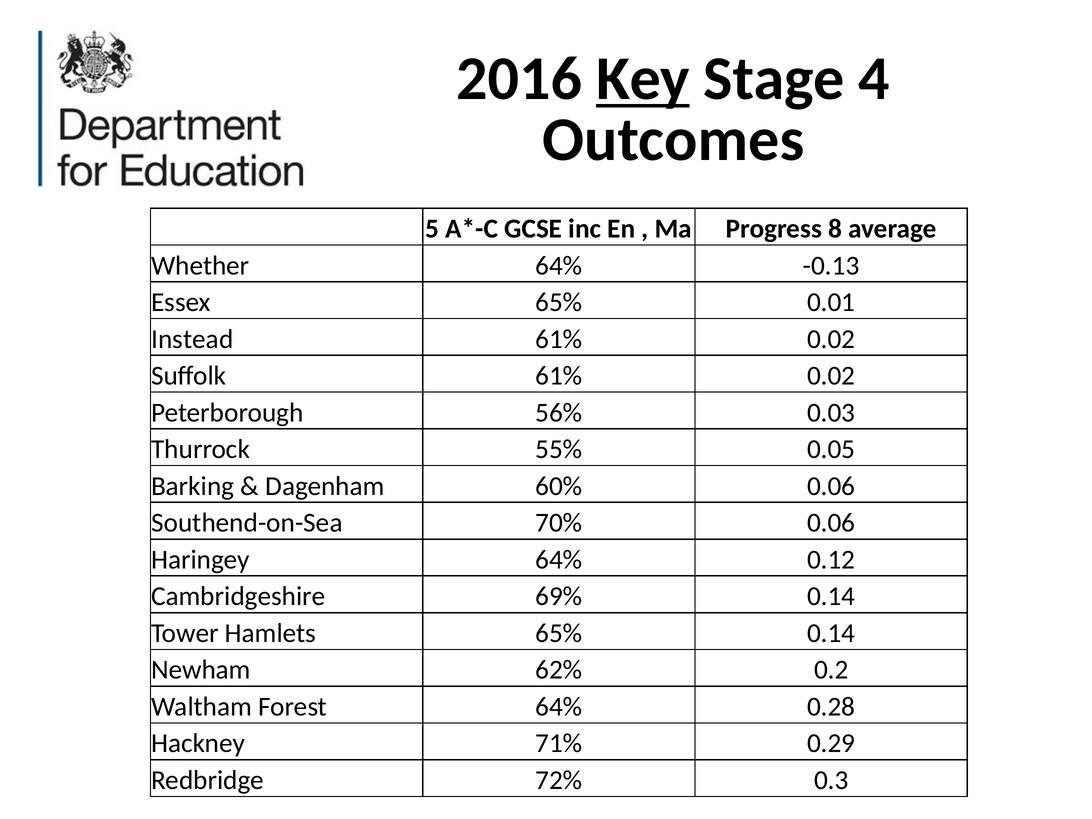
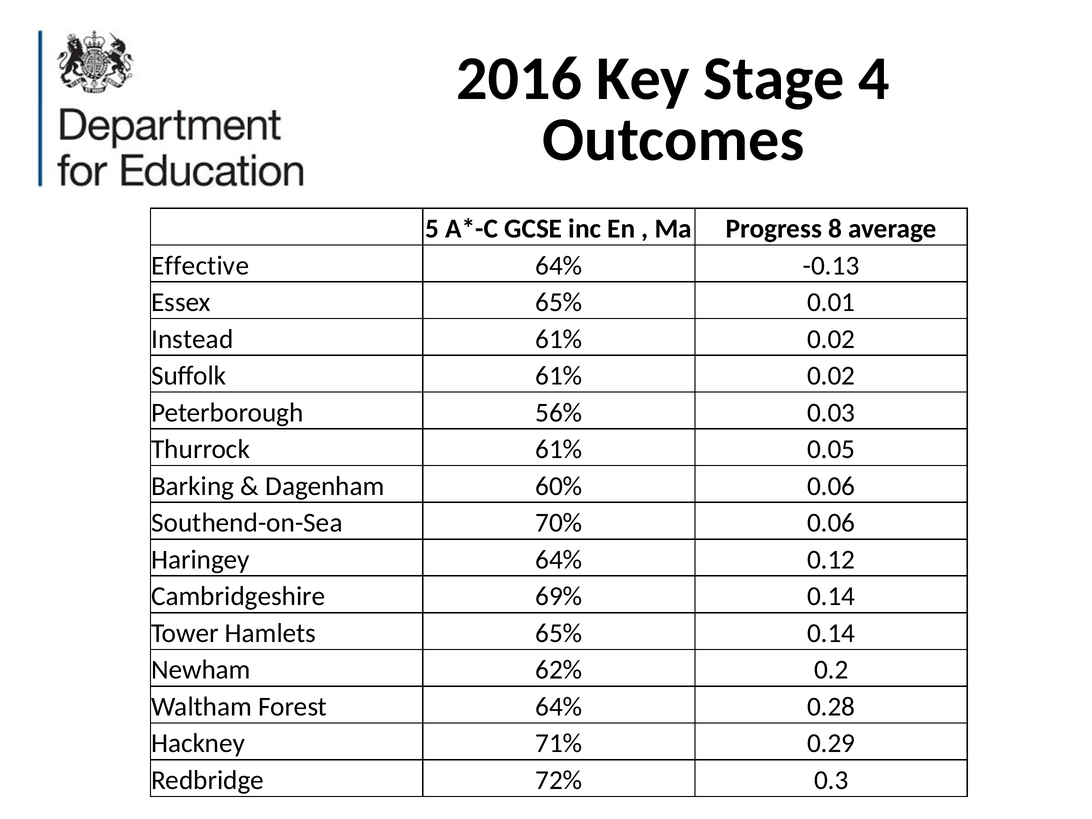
Key underline: present -> none (643, 79)
Whether: Whether -> Effective (200, 265)
Thurrock 55%: 55% -> 61% (559, 449)
